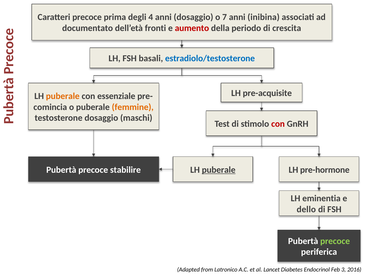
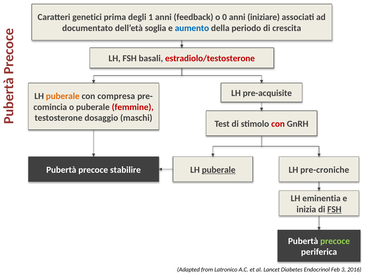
Caratteri precoce: precoce -> genetici (87, 17)
4: 4 -> 1 (151, 17)
anni dosaggio: dosaggio -> feedback (193, 17)
7: 7 -> 0 (225, 17)
inibina: inibina -> iniziare (264, 17)
fronti: fronti -> soglia (156, 28)
aumento colour: red -> blue (192, 28)
estradiolo/testosterone colour: blue -> red (210, 58)
essenziale: essenziale -> compresa (116, 96)
femmine colour: orange -> red (133, 107)
pre-hormone: pre-hormone -> pre-croniche (325, 170)
dello: dello -> inizia (306, 209)
FSH underline: none -> present (334, 209)
